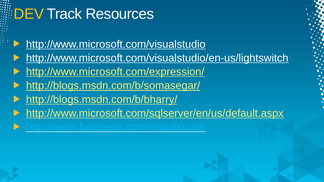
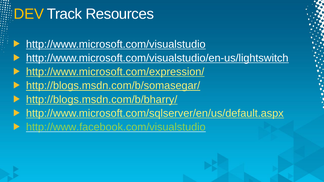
http://www.facebook.com/visualstudio colour: light blue -> light green (116, 127)
